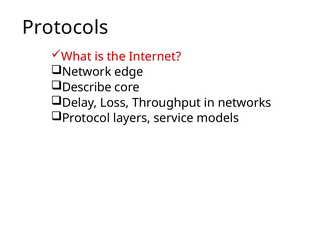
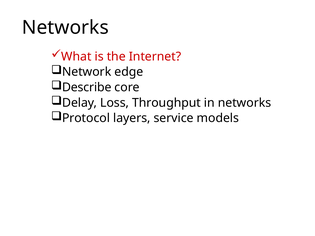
Protocols: Protocols -> Networks (65, 27)
